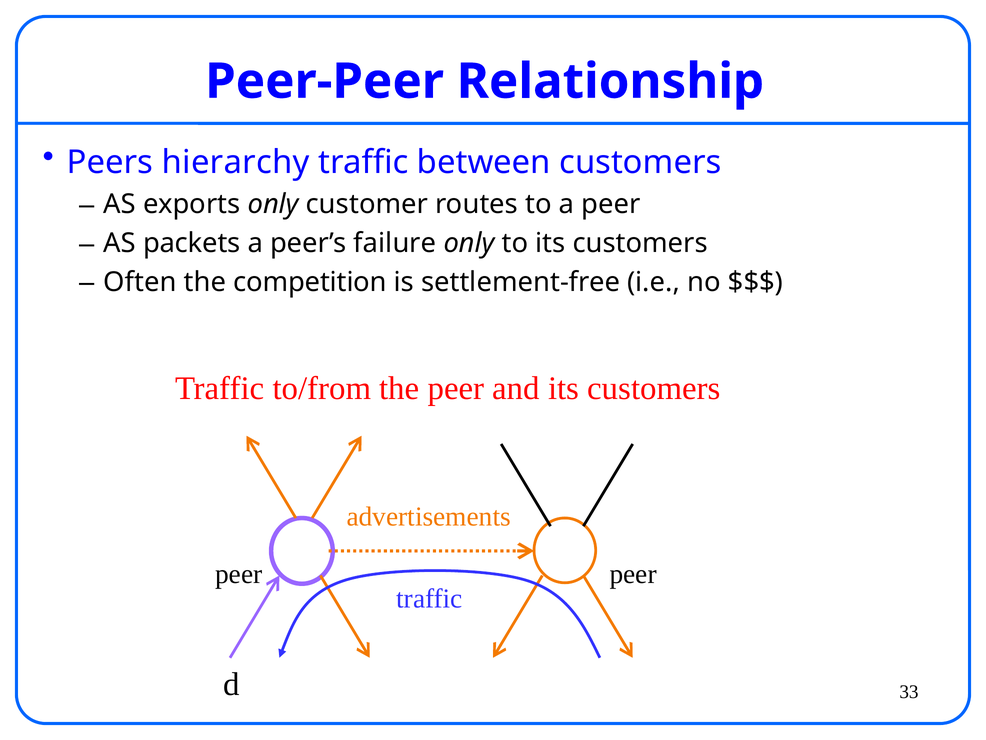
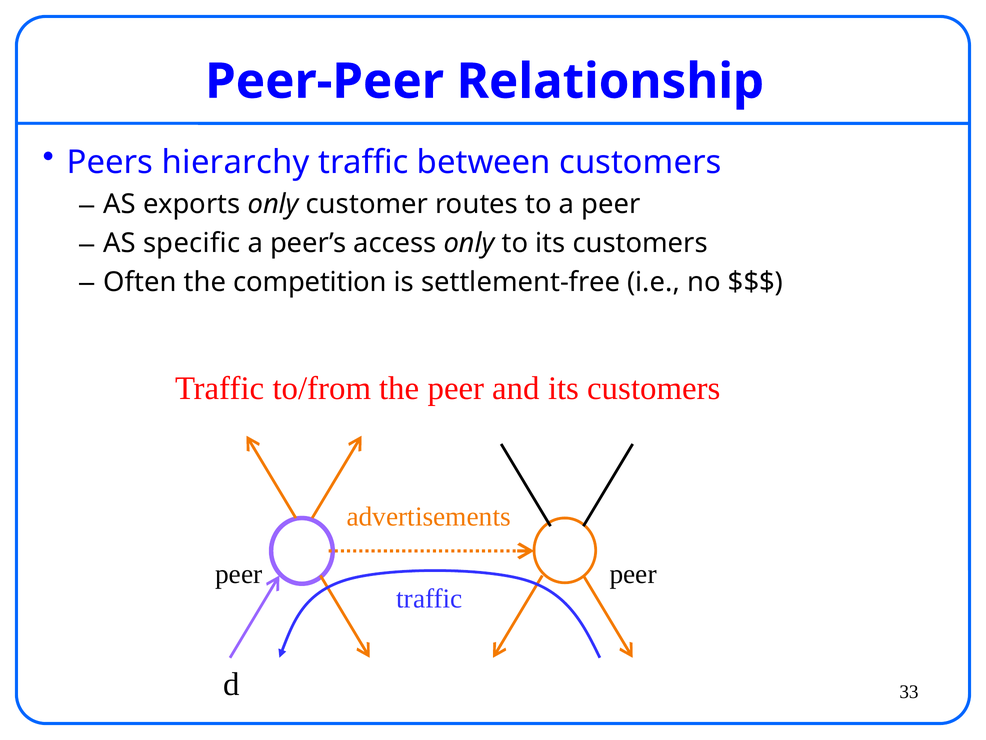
packets: packets -> specific (192, 243)
failure: failure -> access (395, 243)
